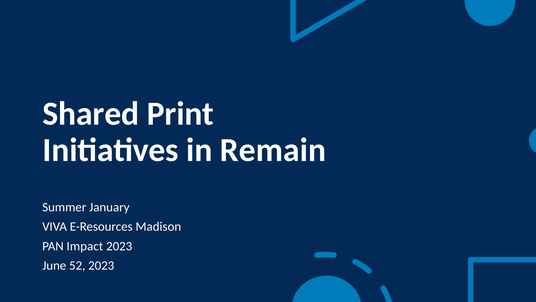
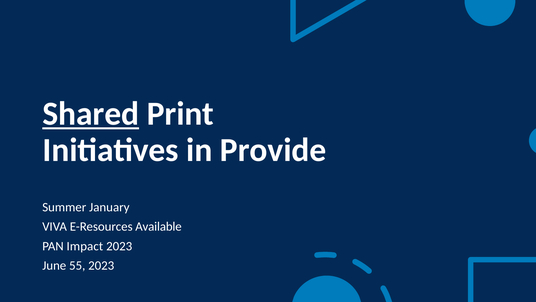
Shared underline: none -> present (91, 114)
Remain: Remain -> Provide (273, 150)
Madison: Madison -> Available (158, 226)
52: 52 -> 55 (77, 265)
